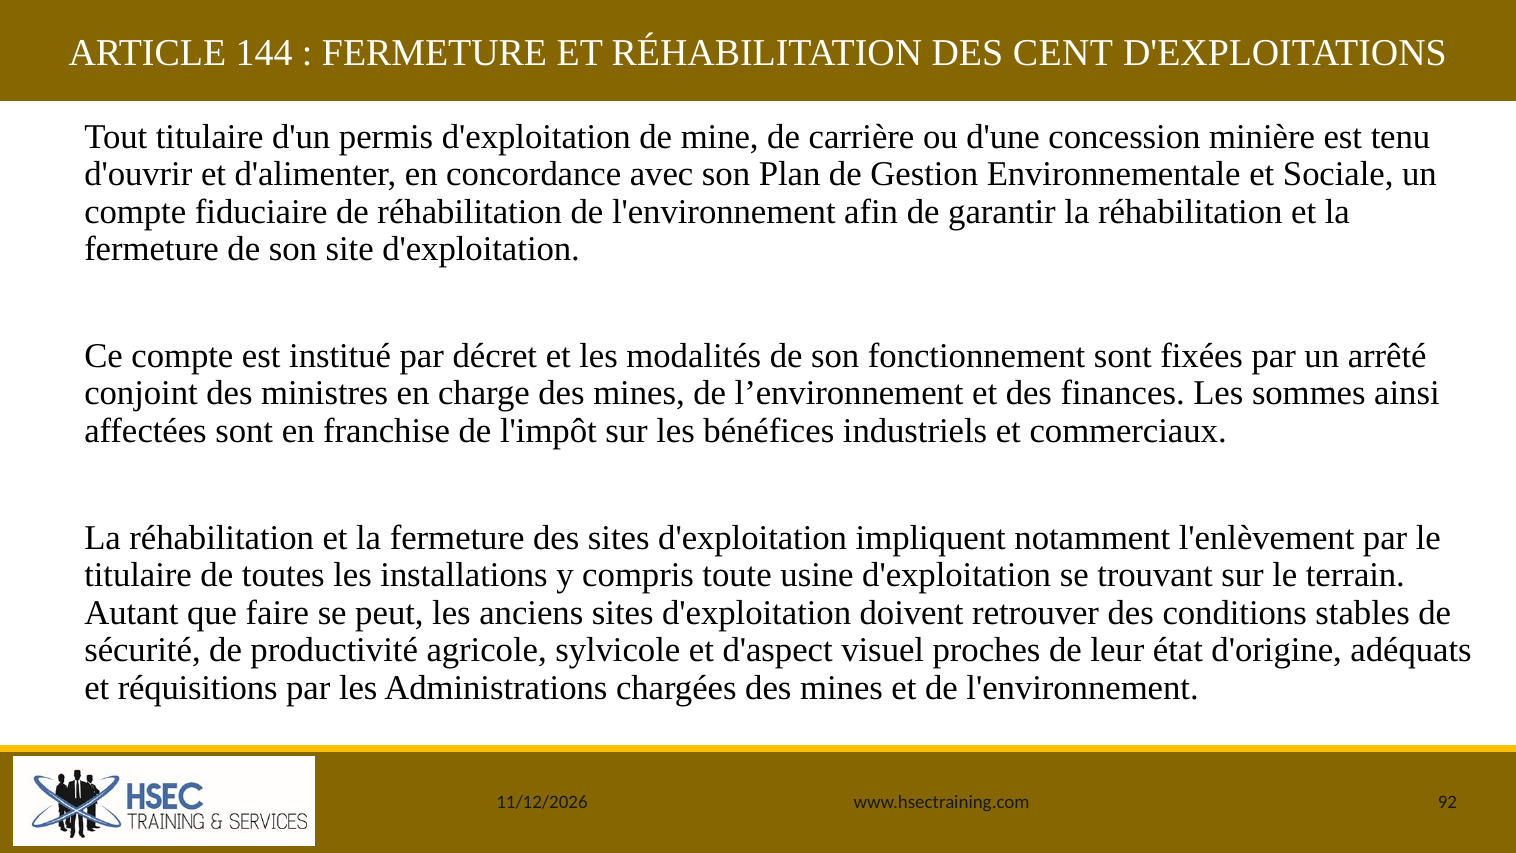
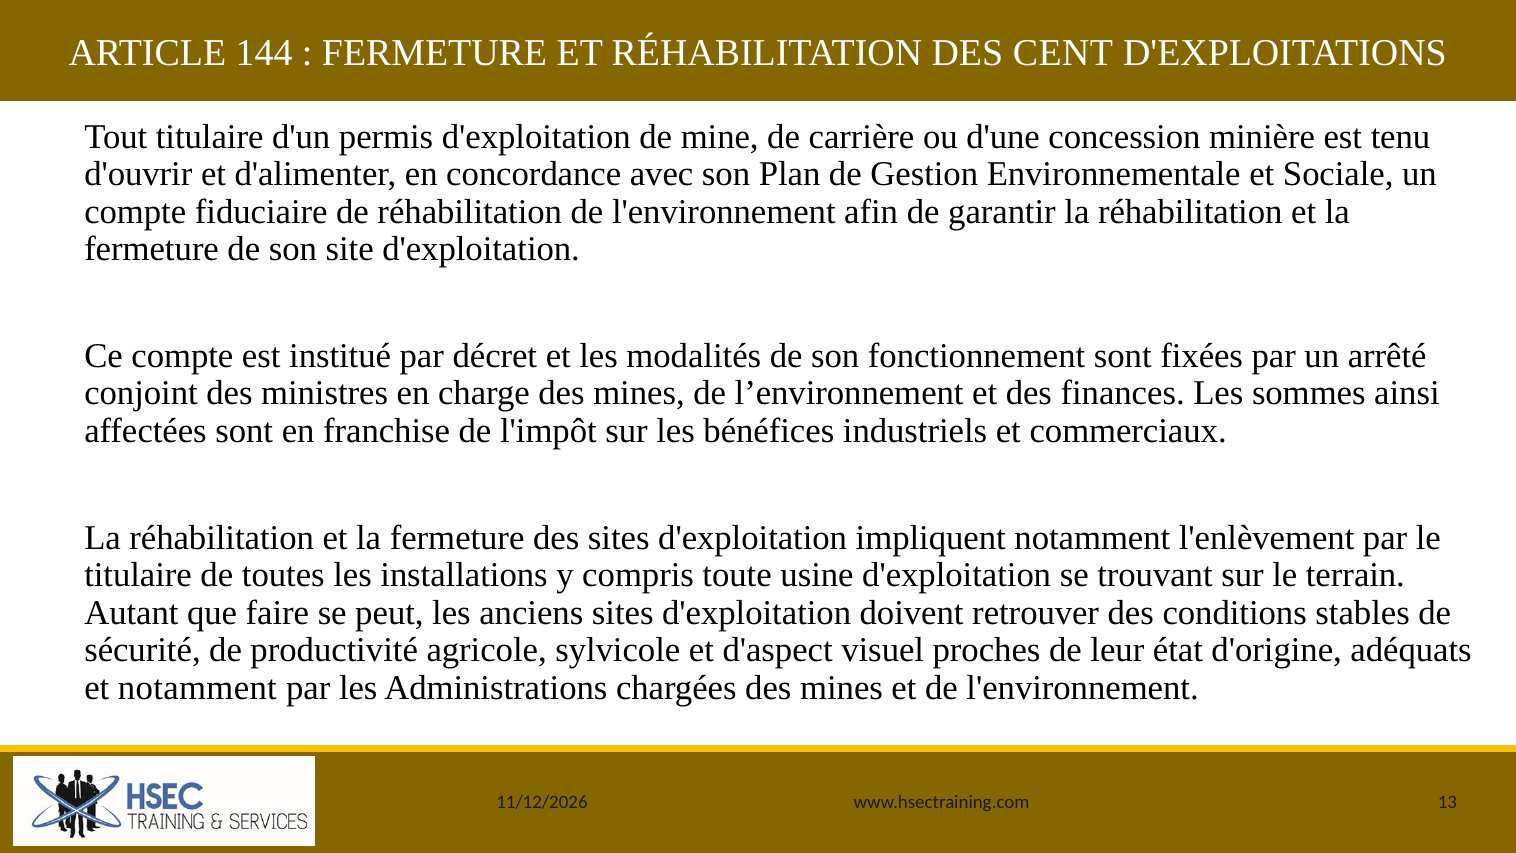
et réquisitions: réquisitions -> notamment (197, 688)
92: 92 -> 13 (1447, 802)
